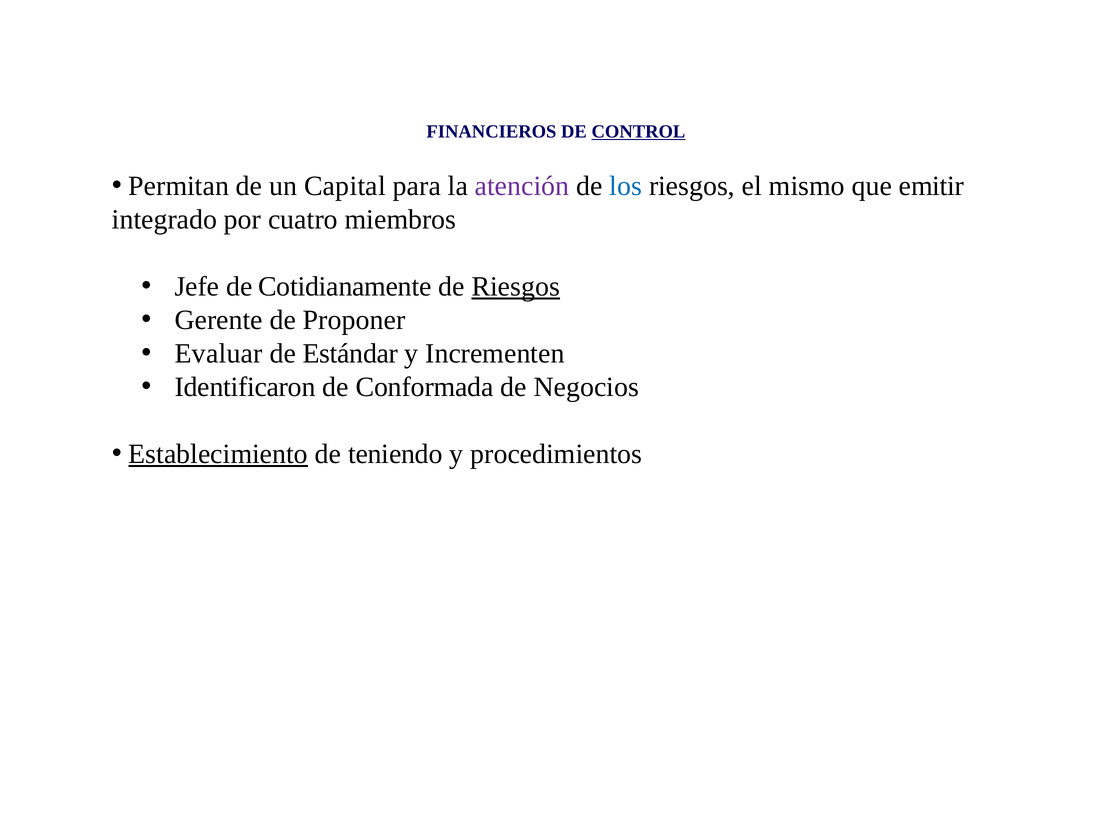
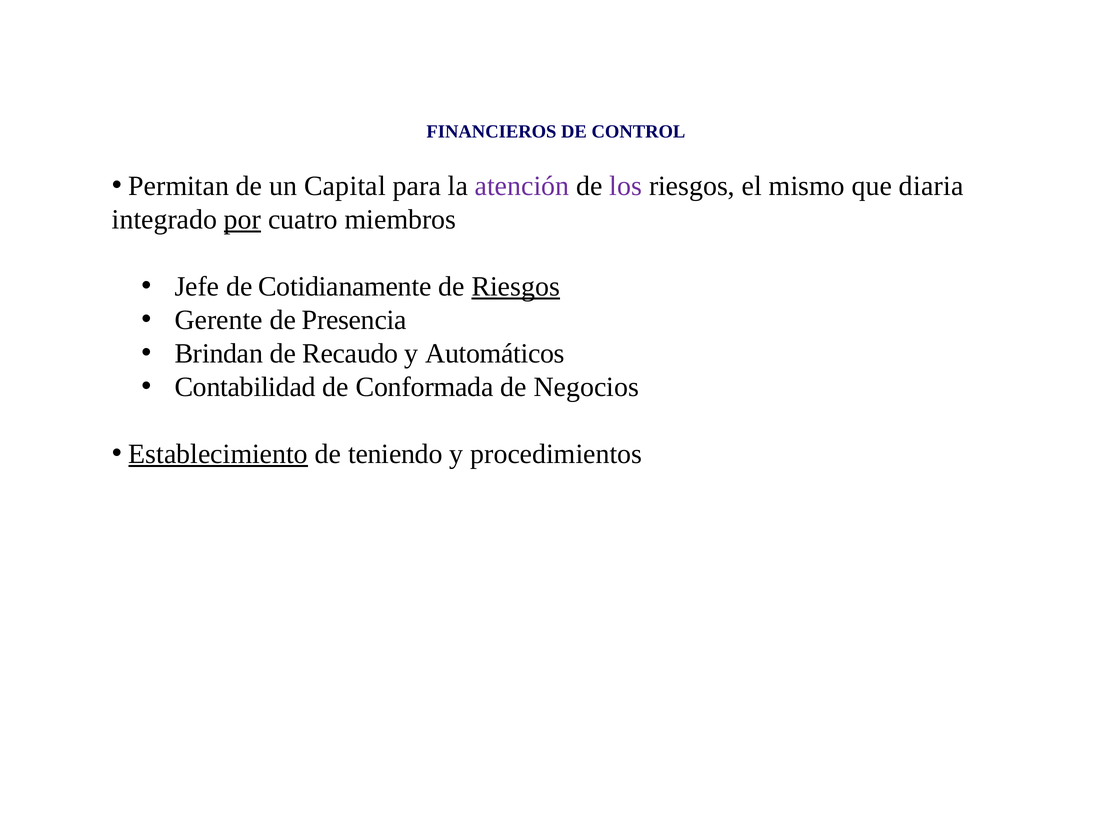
CONTROL underline: present -> none (638, 132)
los colour: blue -> purple (626, 186)
emitir: emitir -> diaria (931, 186)
por underline: none -> present (243, 220)
Proponer: Proponer -> Presencia (354, 320)
Evaluar: Evaluar -> Brindan (219, 353)
Estándar: Estándar -> Recaudo (350, 353)
Incrementen: Incrementen -> Automáticos (495, 353)
Identificaron: Identificaron -> Contabilidad (245, 387)
